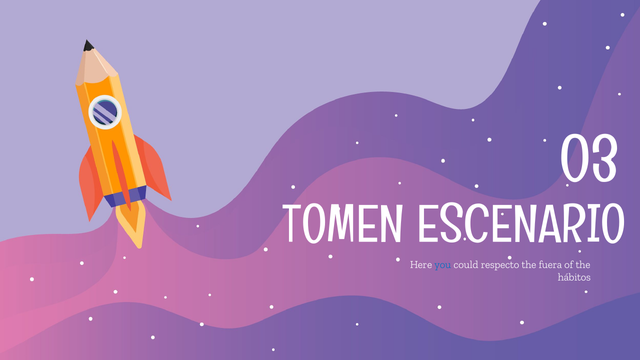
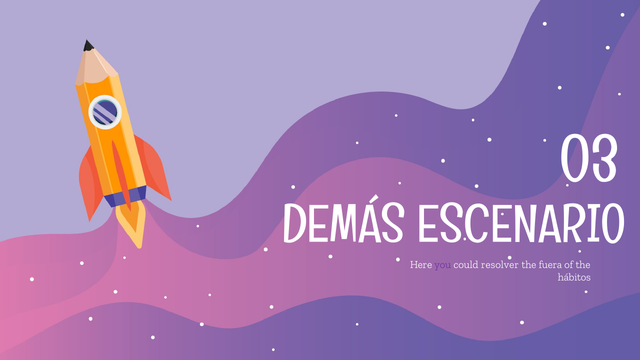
TOMEN: TOMEN -> DEMÁS (344, 225)
you colour: blue -> purple (443, 265)
respecto: respecto -> resolver (500, 265)
